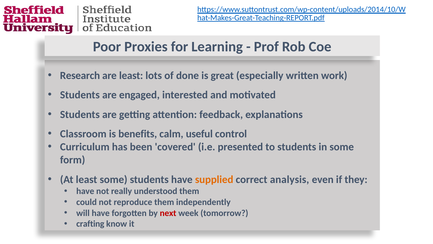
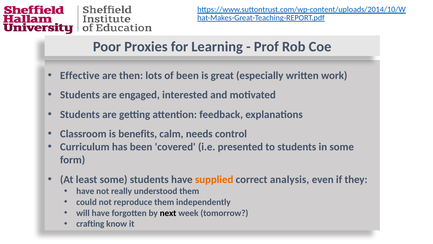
Research: Research -> Effective (80, 75)
are least: least -> then (131, 75)
of done: done -> been (187, 75)
useful: useful -> needs (199, 134)
next colour: red -> black (168, 213)
